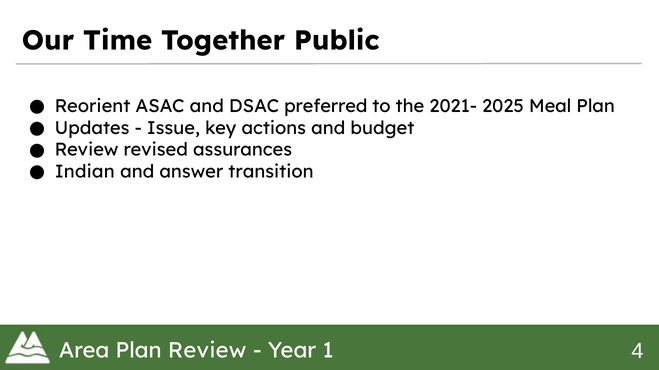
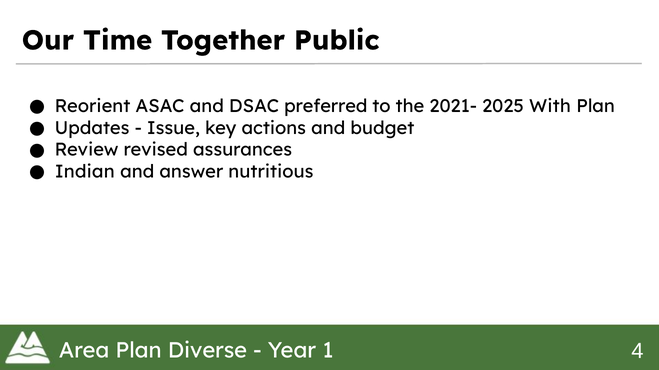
Meal: Meal -> With (550, 106)
transition: transition -> nutritious (271, 172)
Plan Review: Review -> Diverse (207, 351)
